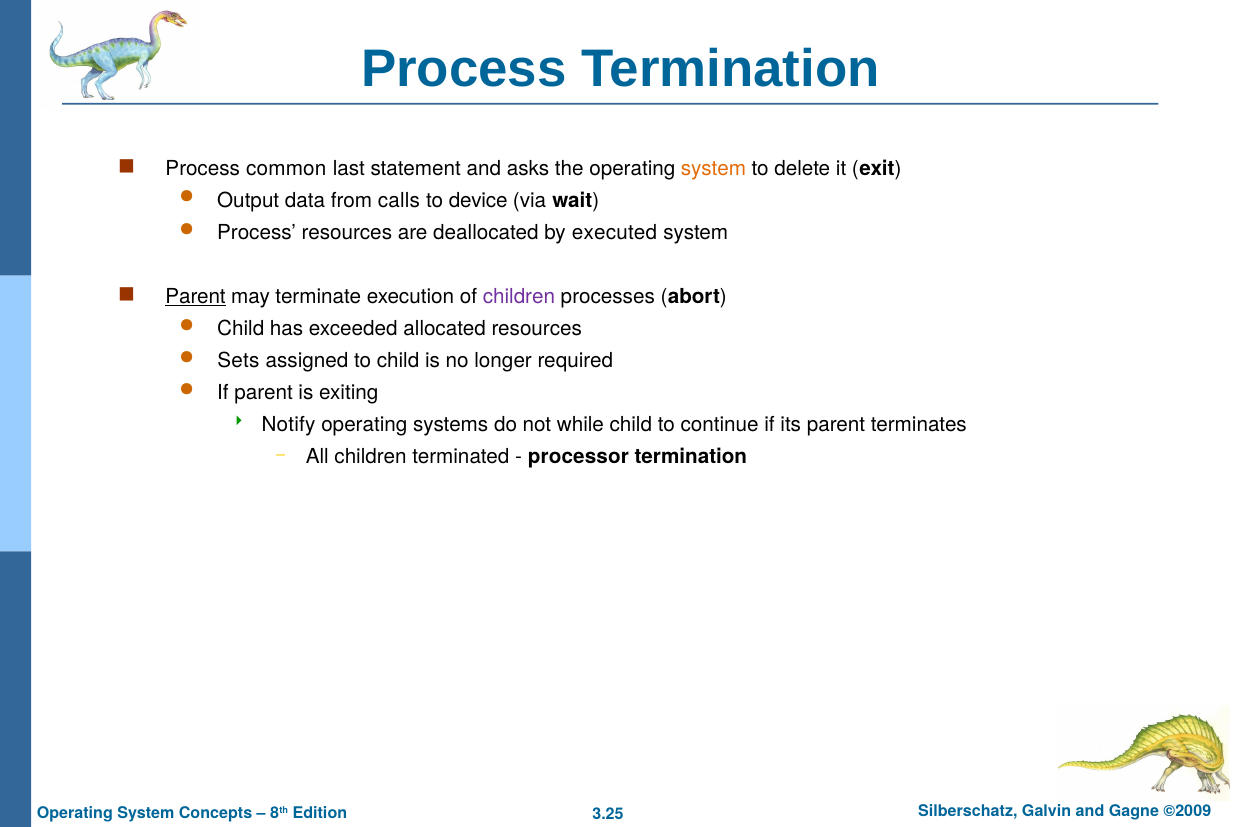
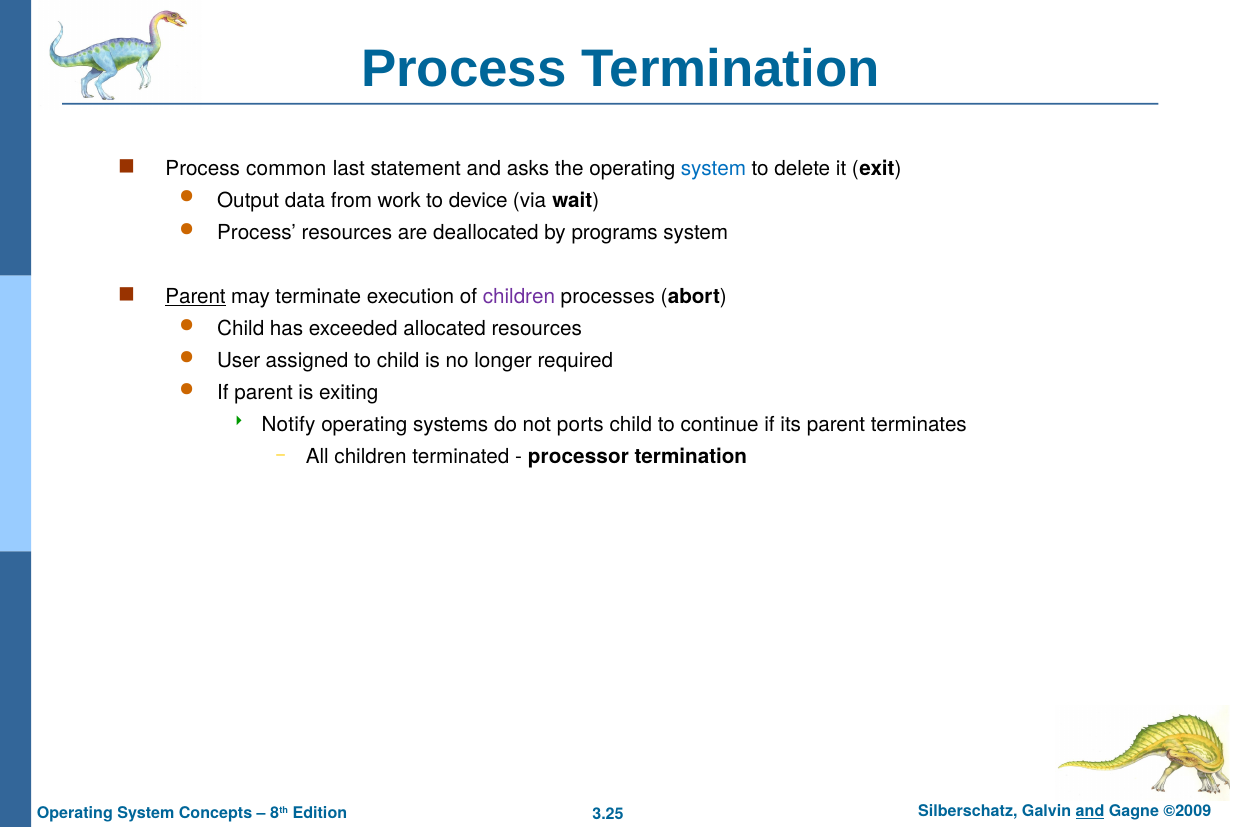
system colour: orange -> blue (714, 169)
calls: calls -> work (399, 201)
executed: executed -> programs (615, 233)
Sets: Sets -> User (239, 361)
while: while -> ports (580, 425)
and underline: none -> present (1090, 811)
